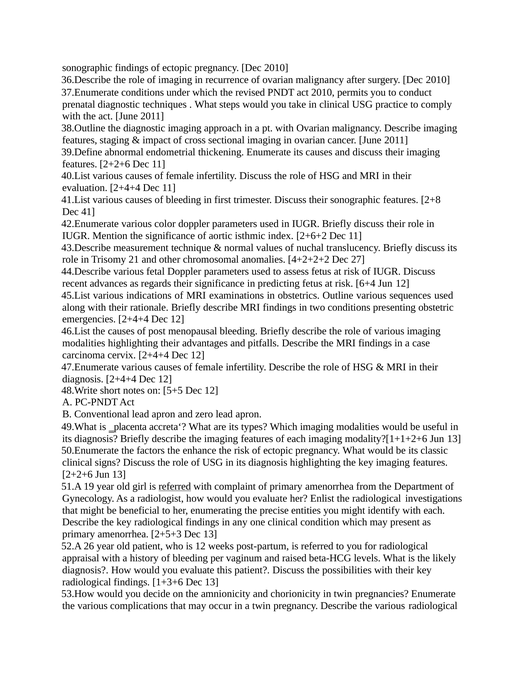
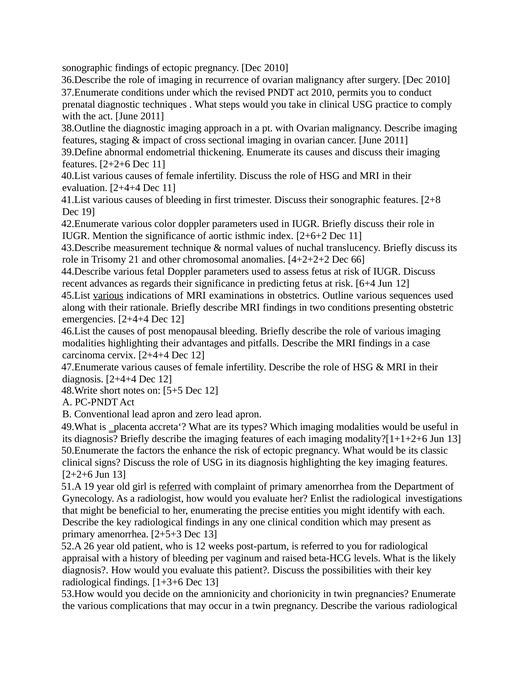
Dec 41: 41 -> 19 (88, 212)
27: 27 -> 66 (358, 259)
various underline: none -> present (108, 295)
